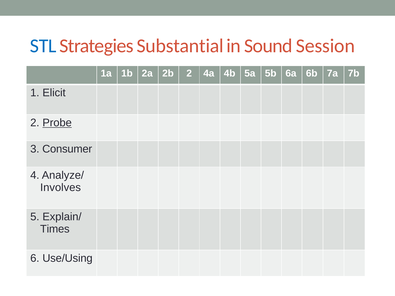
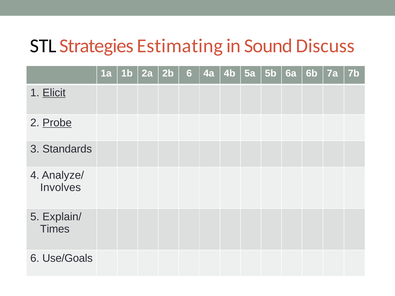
STL colour: blue -> black (43, 46)
Substantial: Substantial -> Estimating (180, 46)
Session: Session -> Discuss (325, 46)
2b 2: 2 -> 6 (189, 74)
Elicit underline: none -> present (54, 93)
Consumer: Consumer -> Standards (67, 149)
Use/Using: Use/Using -> Use/Goals (68, 259)
